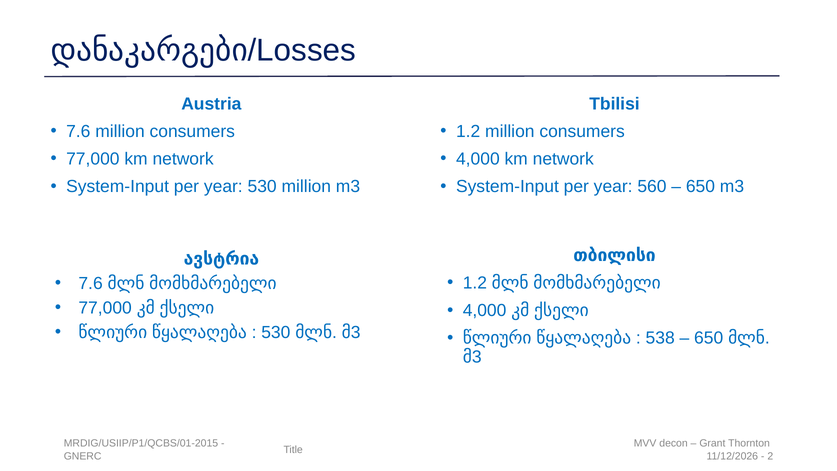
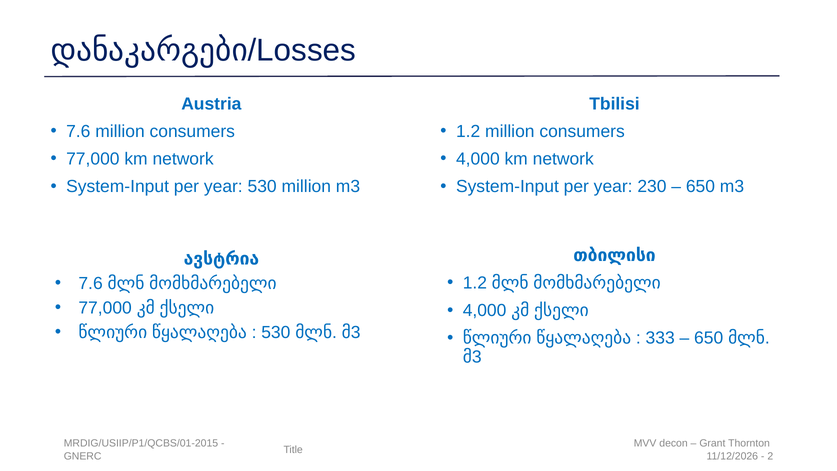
560: 560 -> 230 (652, 186)
538: 538 -> 333 (660, 338)
